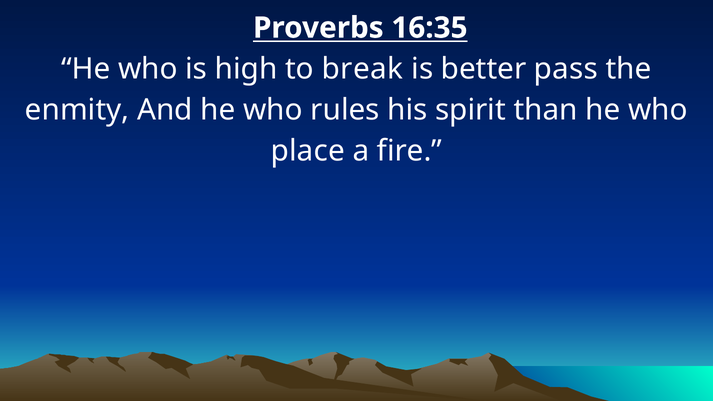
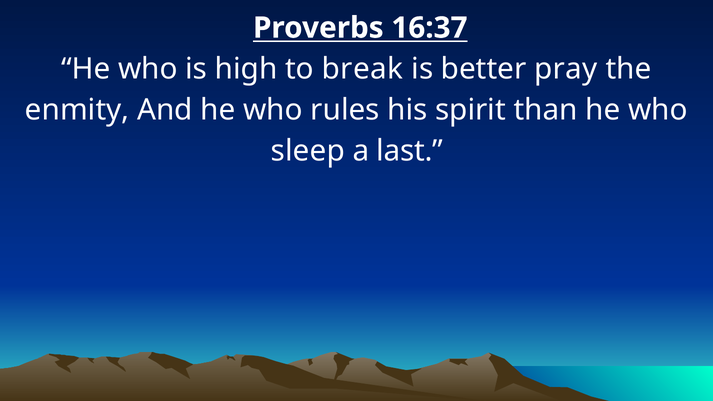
16:35: 16:35 -> 16:37 (429, 28)
pass: pass -> pray (566, 69)
place: place -> sleep (308, 151)
fire: fire -> last (410, 151)
